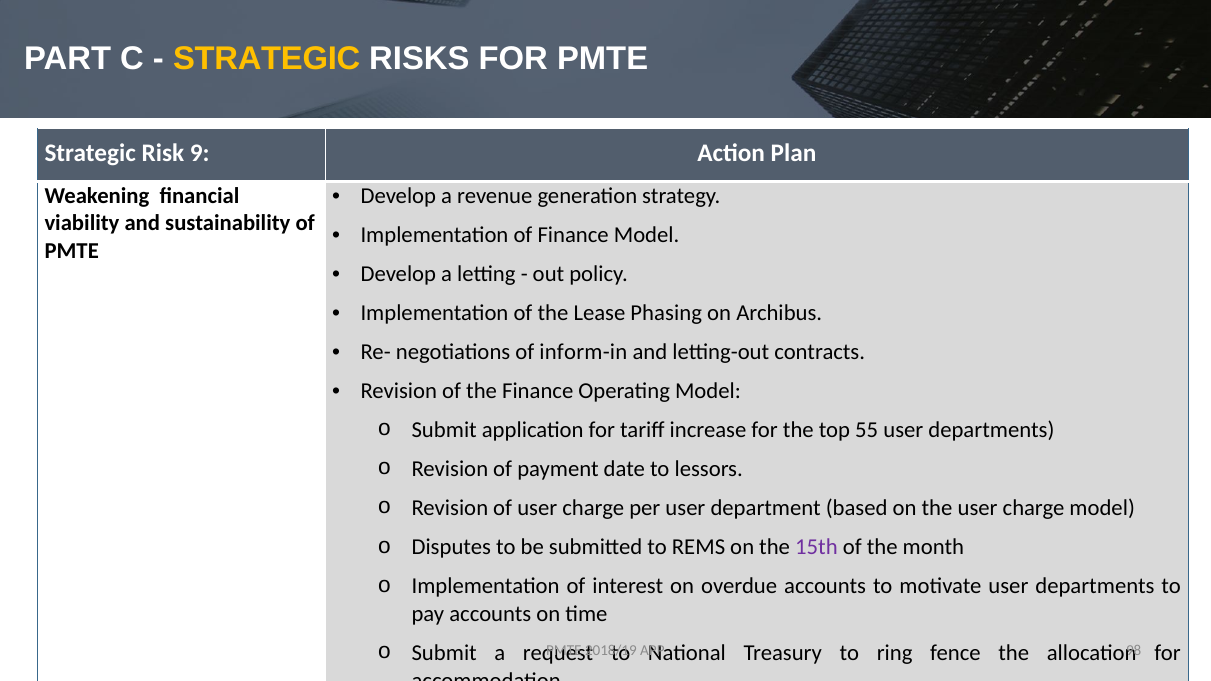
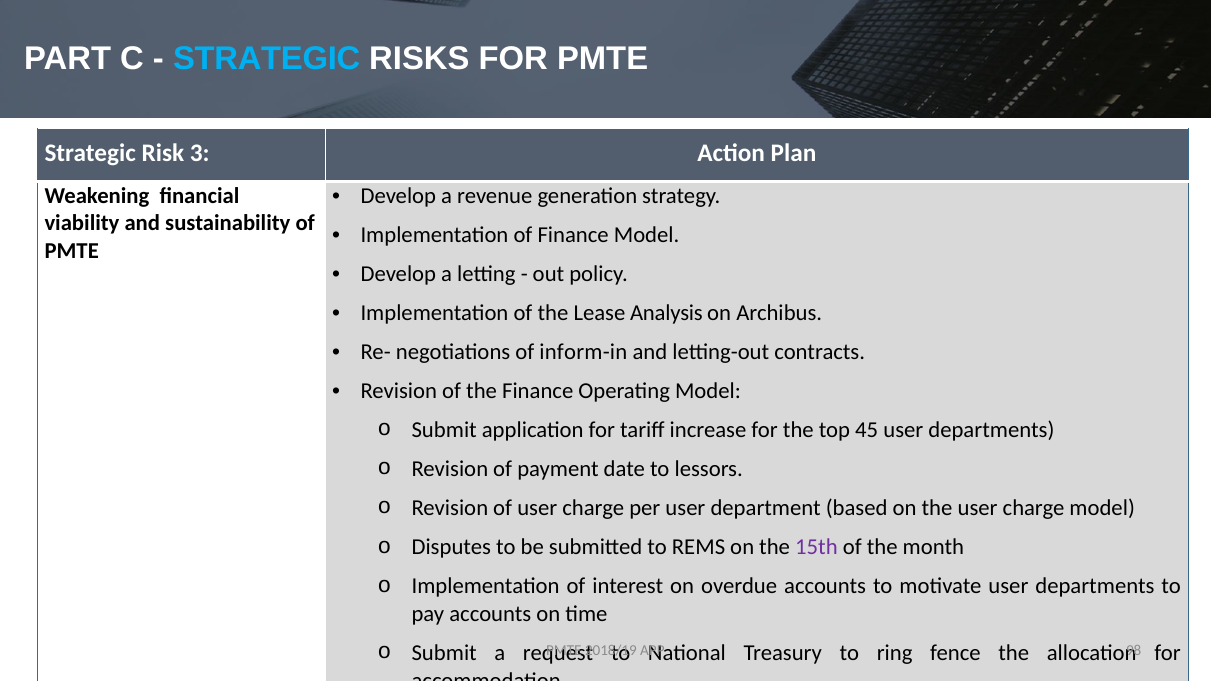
STRATEGIC colour: yellow -> light blue (267, 59)
9: 9 -> 3 (200, 154)
Phasing: Phasing -> Analysis (666, 313)
55: 55 -> 45 (867, 430)
